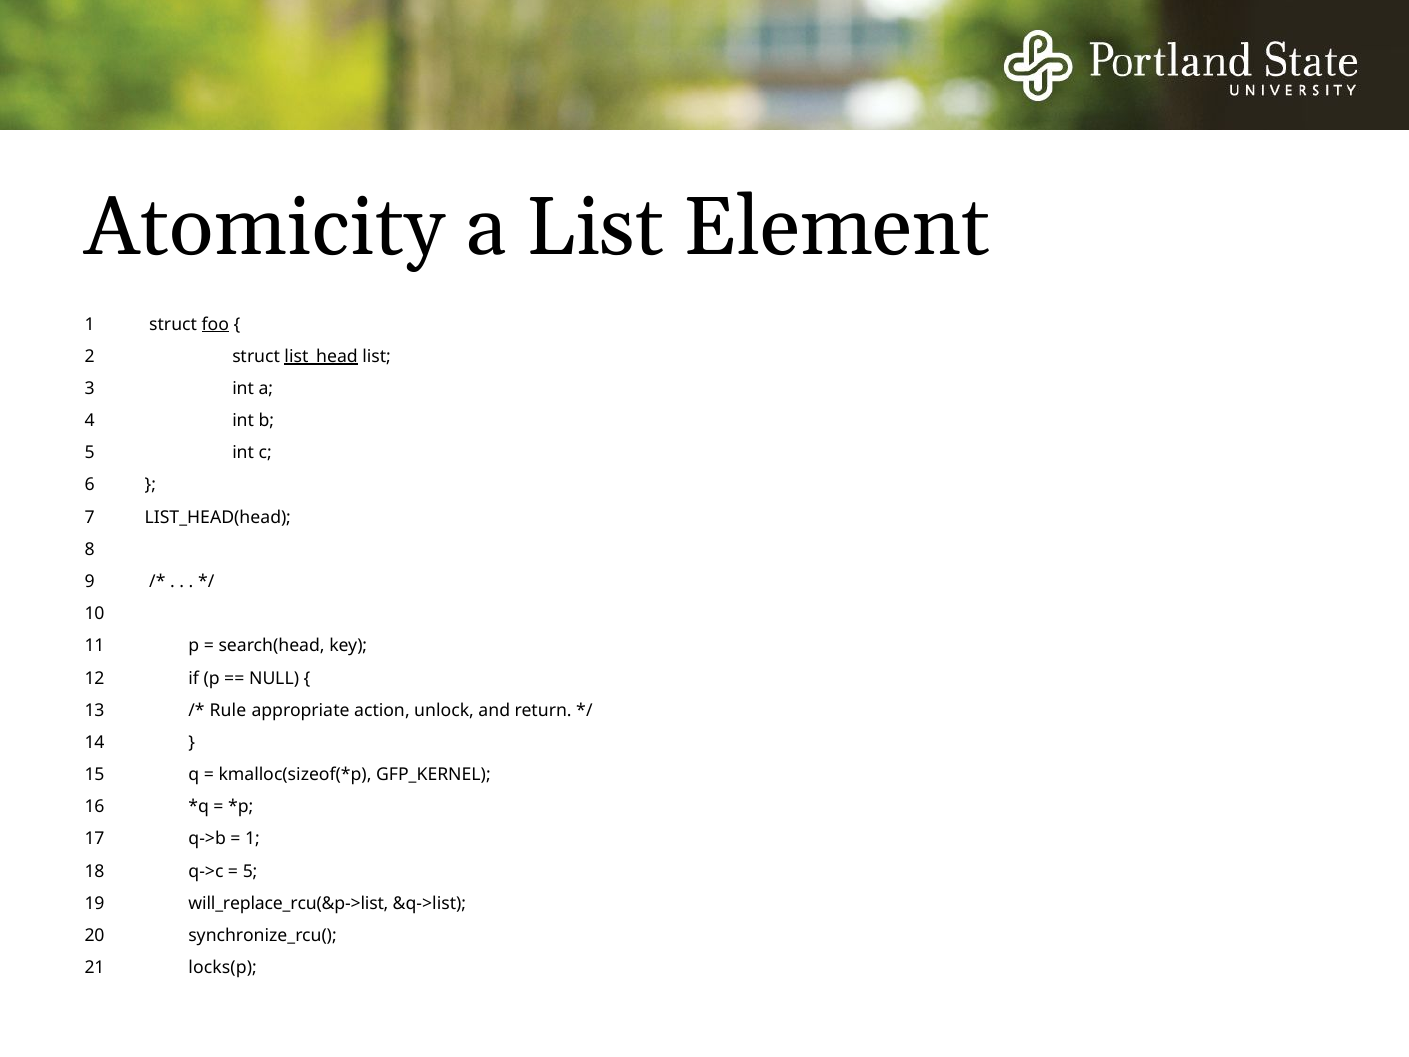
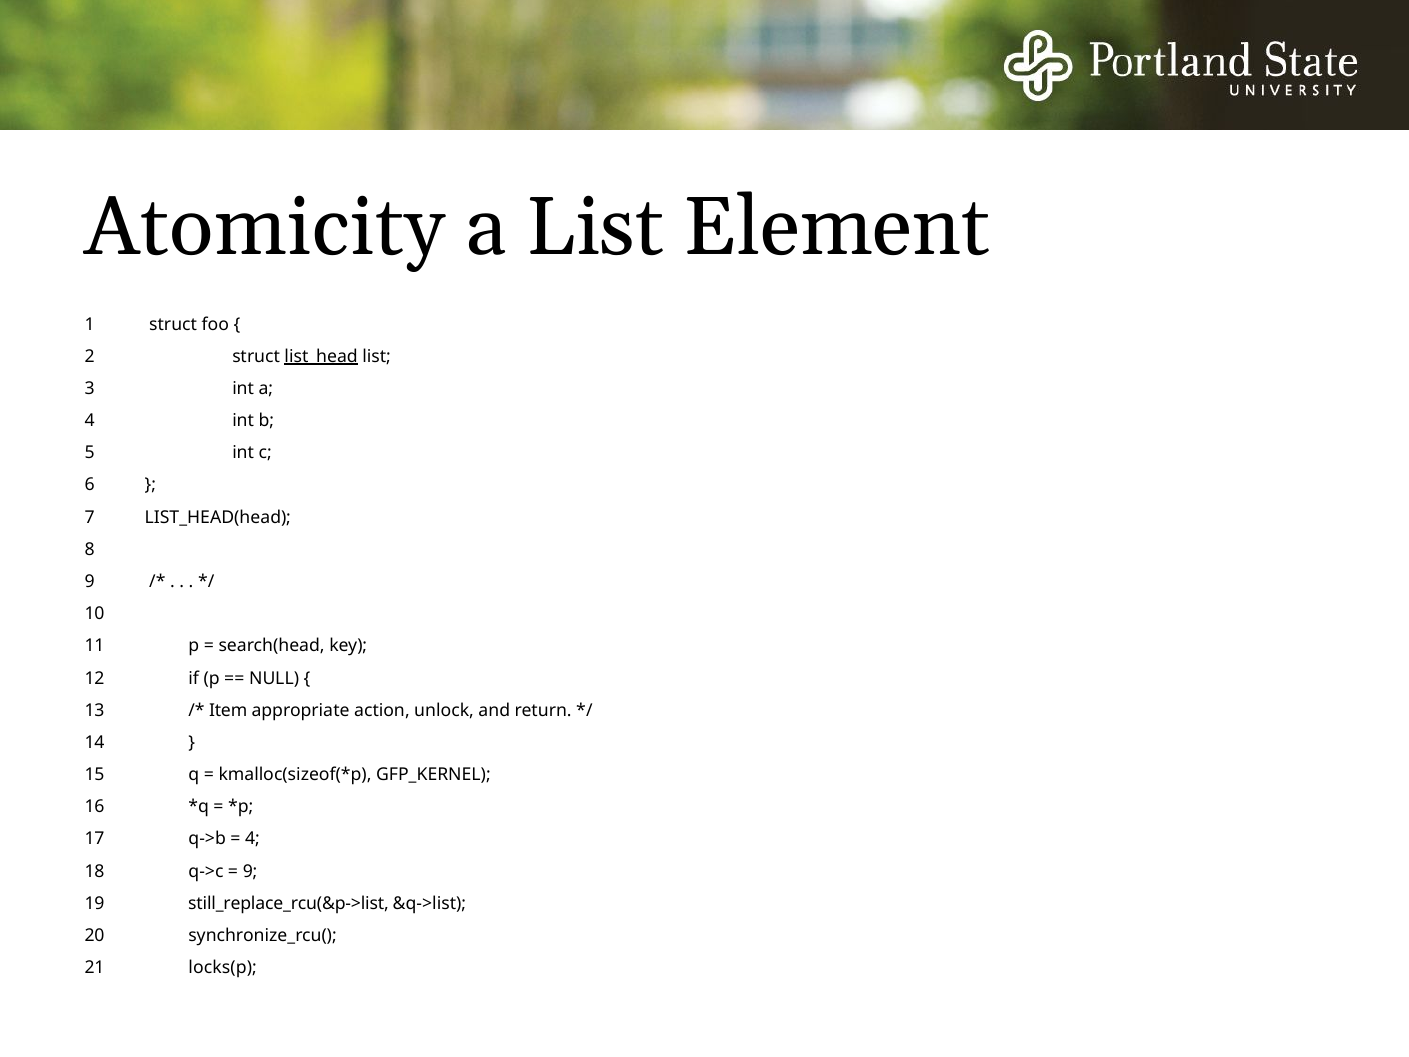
foo underline: present -> none (215, 324)
Rule: Rule -> Item (228, 710)
1: 1 -> 4 (253, 839)
5: 5 -> 9 (250, 871)
will_replace_rcu(&p->list: will_replace_rcu(&p->list -> still_replace_rcu(&p->list (288, 903)
